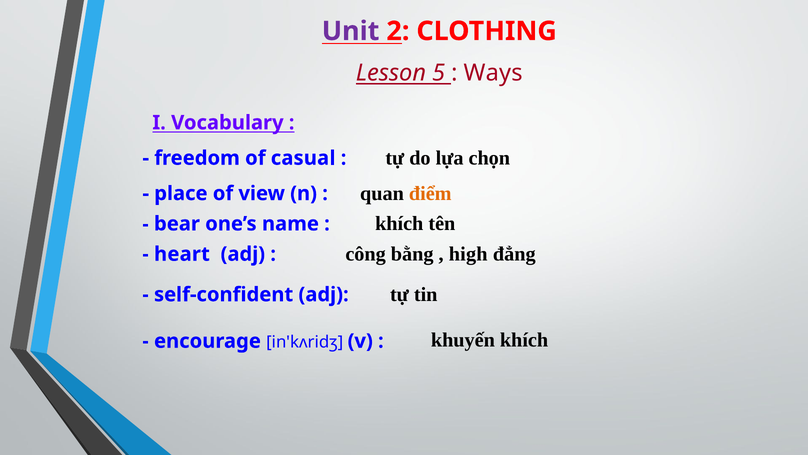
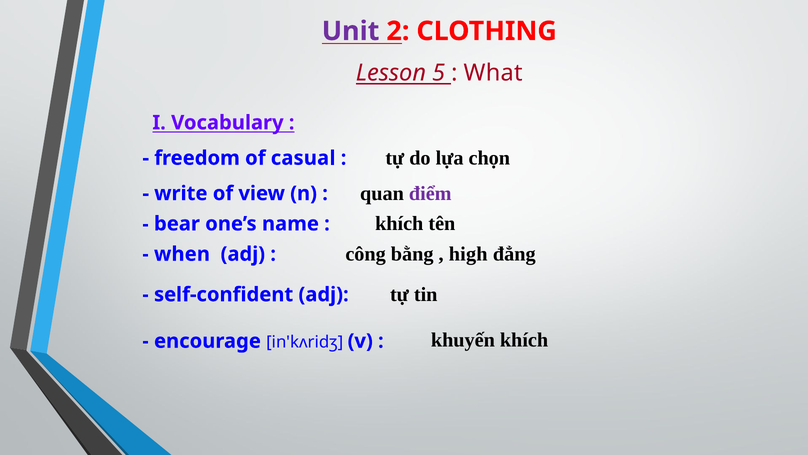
Ways: Ways -> What (493, 73)
place: place -> write (181, 193)
điểm colour: orange -> purple (430, 193)
heart: heart -> when (182, 254)
